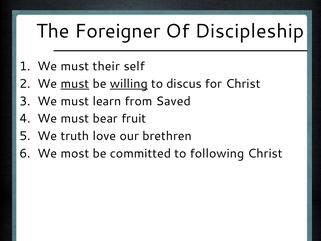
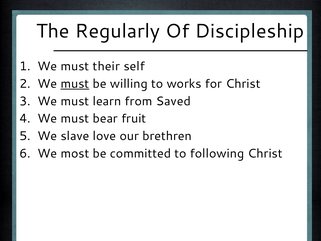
Foreigner: Foreigner -> Regularly (118, 31)
willing underline: present -> none (129, 84)
discus: discus -> works (184, 84)
truth: truth -> slave (75, 136)
